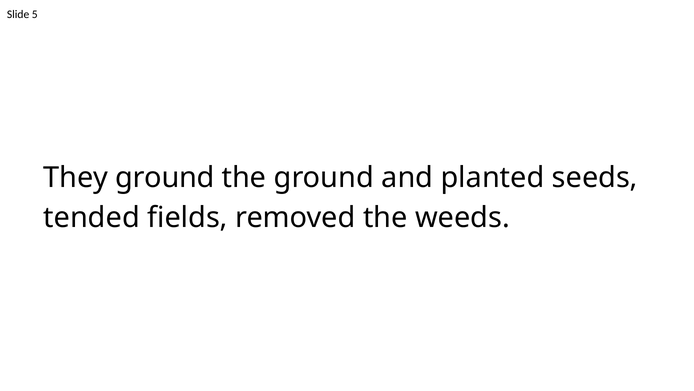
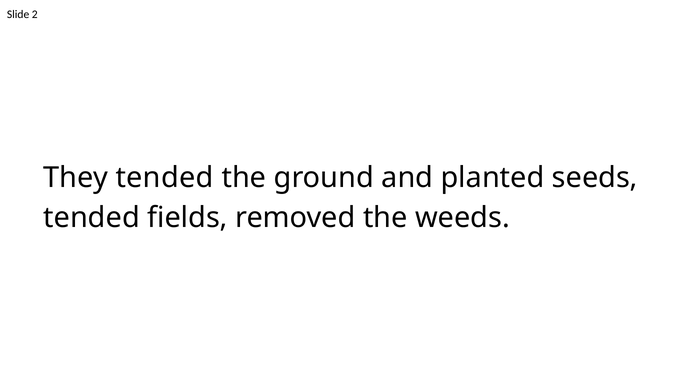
5: 5 -> 2 (35, 15)
They ground: ground -> tended (165, 177)
